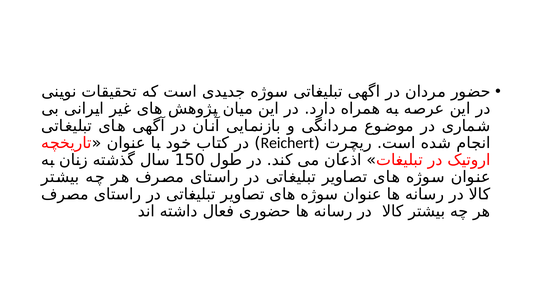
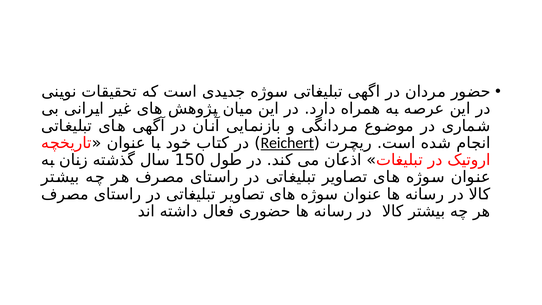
Reichert underline: none -> present (287, 143)
